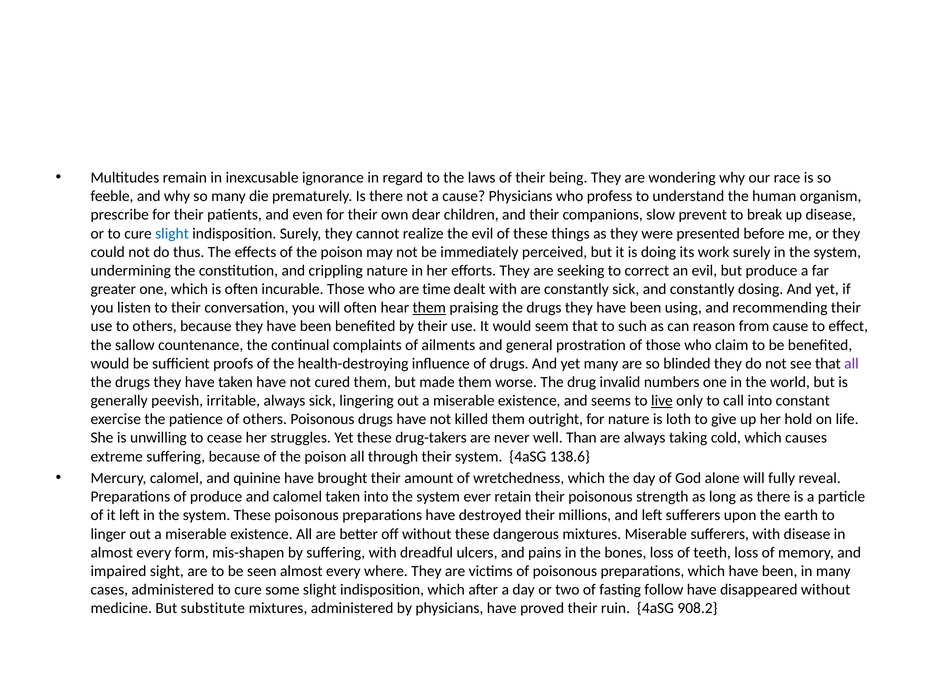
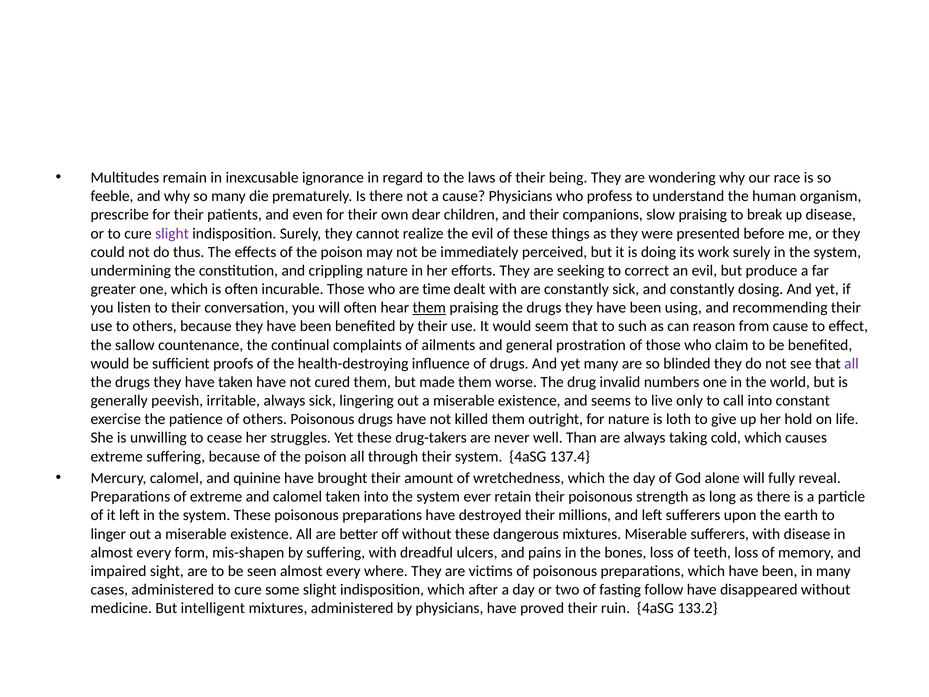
slow prevent: prevent -> praising (703, 215)
slight colour: blue -> purple (172, 233)
live underline: present -> none (662, 401)
138.6: 138.6 -> 137.4 (570, 456)
of produce: produce -> extreme (216, 497)
substitute: substitute -> intelligent (213, 608)
908.2: 908.2 -> 133.2 (697, 608)
